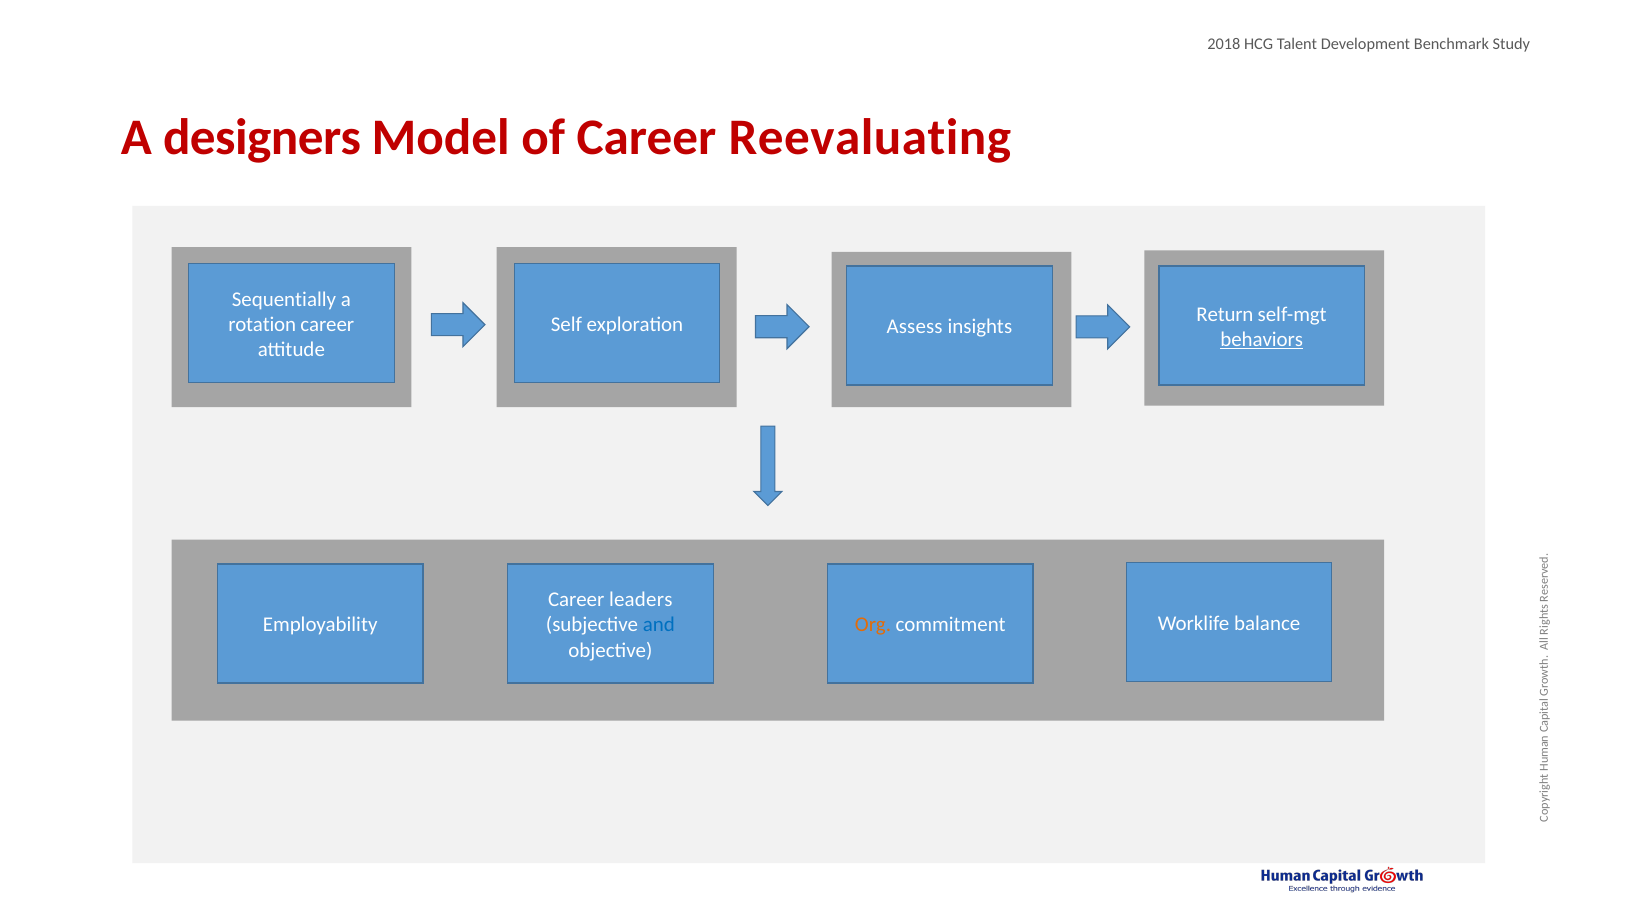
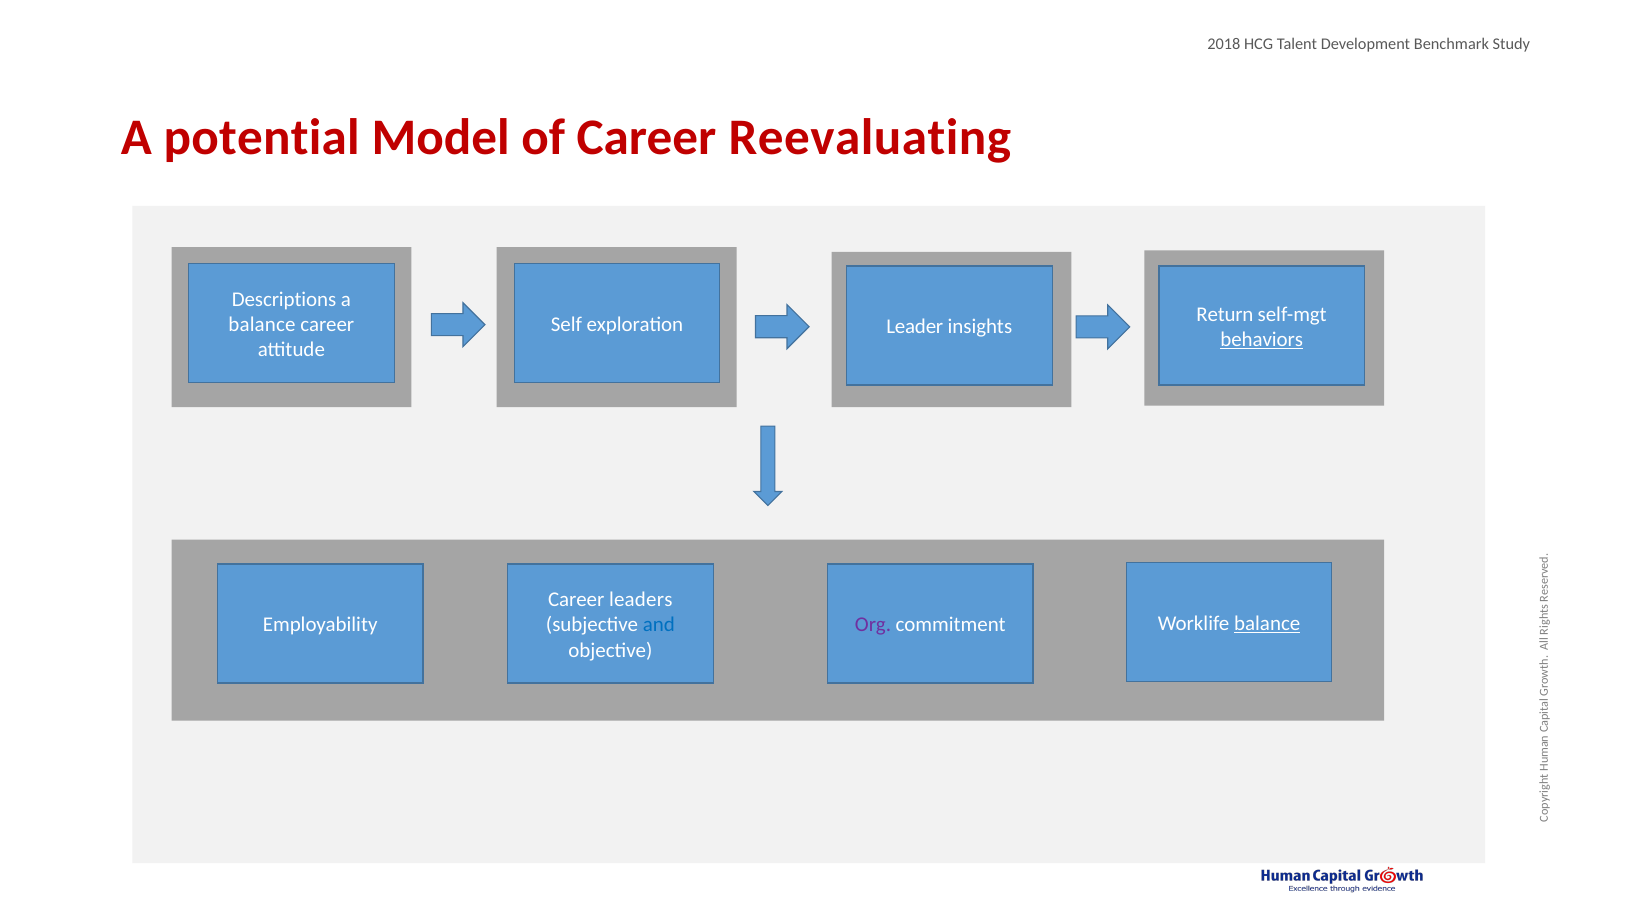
designers: designers -> potential (262, 138)
Sequentially: Sequentially -> Descriptions (284, 299)
rotation: rotation -> balance (262, 325)
Assess: Assess -> Leader (915, 327)
Org colour: orange -> purple (873, 625)
balance underline: none -> present (1267, 623)
